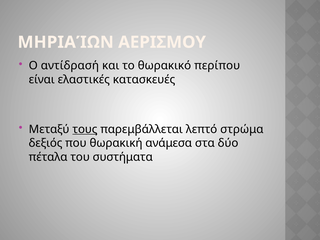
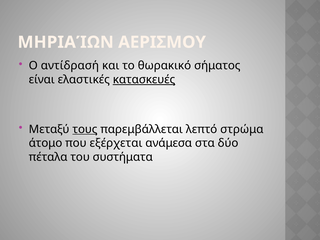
περίπου: περίπου -> σήματος (217, 66)
κατασκευές underline: none -> present (144, 80)
δεξιός: δεξιός -> άτομο (46, 143)
θωρακική: θωρακική -> εξέρχεται (116, 143)
